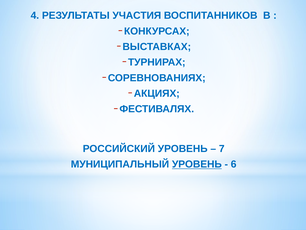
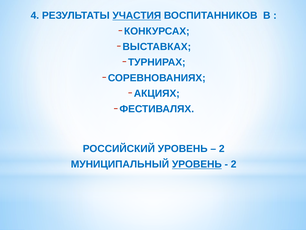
УЧАСТИЯ underline: none -> present (137, 16)
7: 7 -> 2 (222, 148)
6: 6 -> 2 (234, 164)
